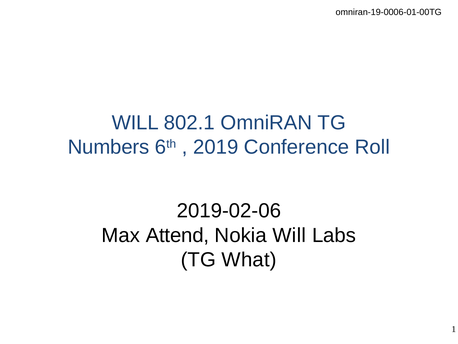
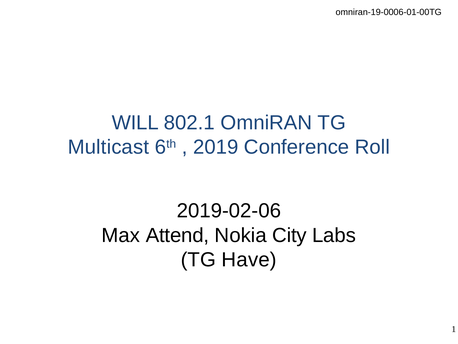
Numbers: Numbers -> Multicast (108, 147)
Nokia Will: Will -> City (289, 235)
What: What -> Have (249, 259)
